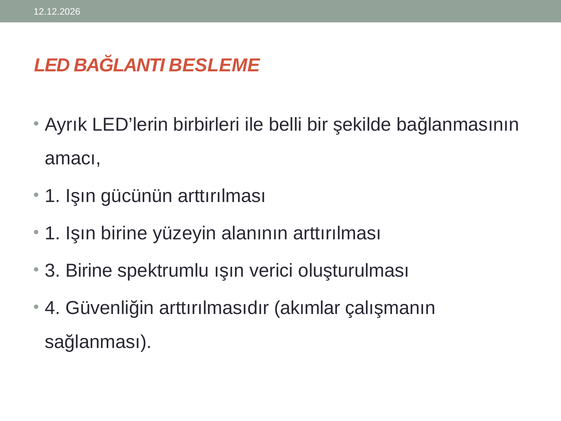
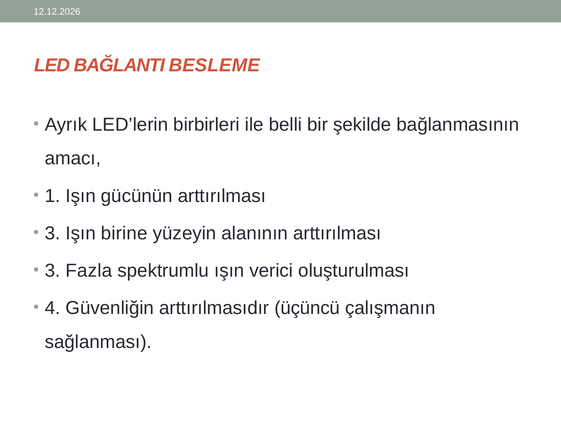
1: 1 -> 3 (53, 233)
3 Birine: Birine -> Fazla (89, 271)
akımlar: akımlar -> üçüncü (307, 308)
